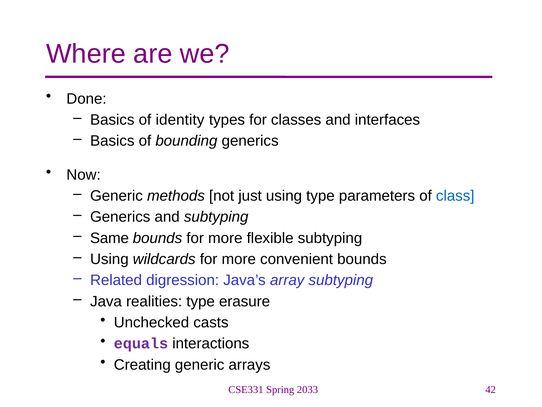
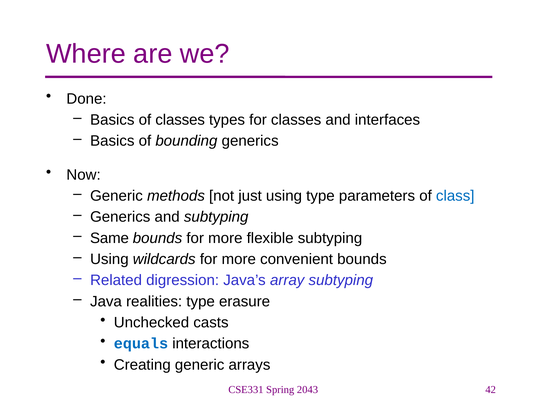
of identity: identity -> classes (180, 120)
equals colour: purple -> blue (141, 343)
2033: 2033 -> 2043 (307, 389)
